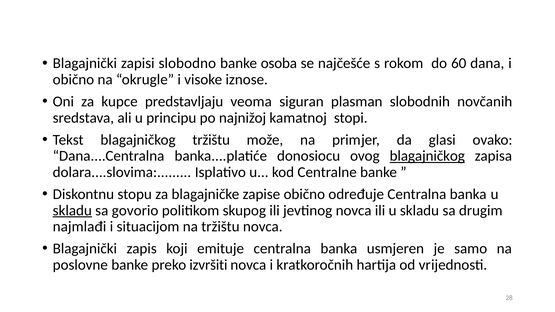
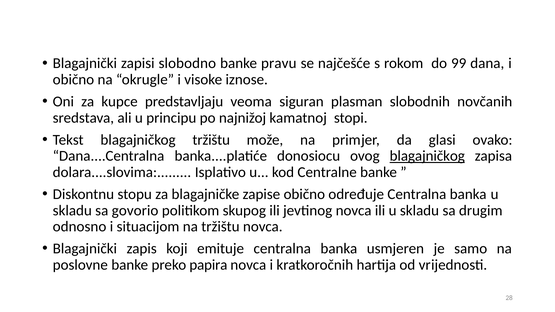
osoba: osoba -> pravu (279, 63)
60: 60 -> 99 (459, 63)
skladu underline: present -> none (72, 211)
najmlađi: najmlađi -> odnosno (80, 227)
izvršiti: izvršiti -> papira (208, 265)
